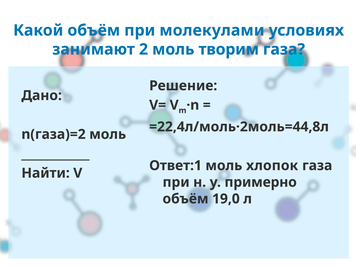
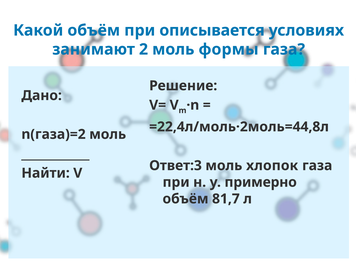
молекулами: молекулами -> описывается (212, 30)
творим: творим -> формы (229, 49)
Ответ:1: Ответ:1 -> Ответ:3 (176, 166)
19,0: 19,0 -> 81,7 (226, 199)
